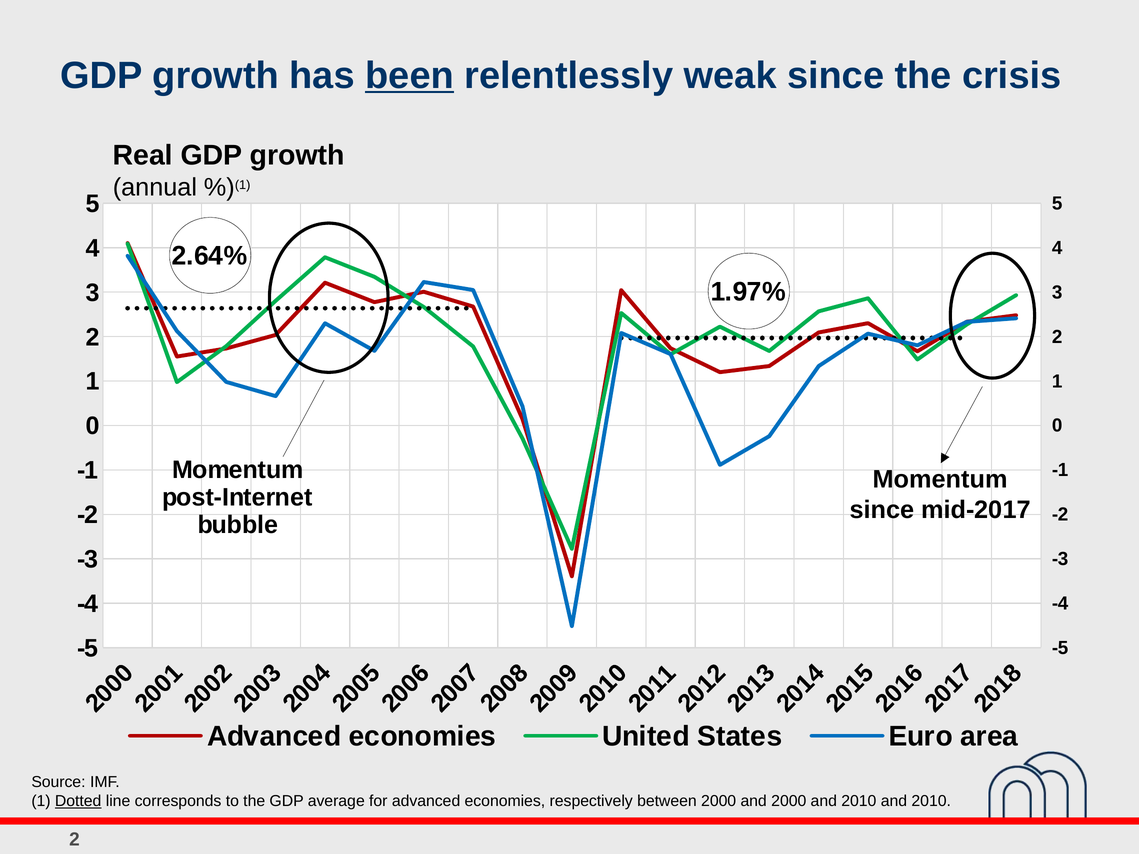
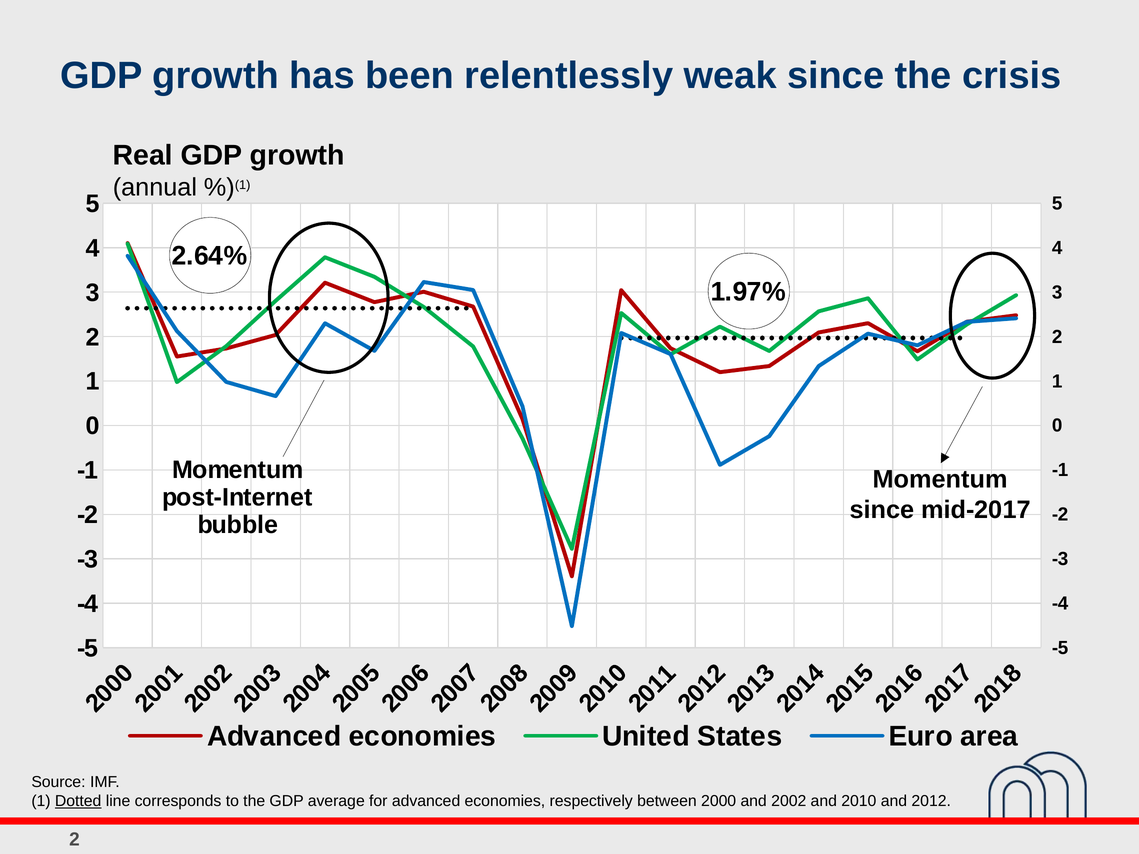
been underline: present -> none (410, 76)
and 2000: 2000 -> 2002 (789, 801)
2010 and 2010: 2010 -> 2012 (931, 801)
